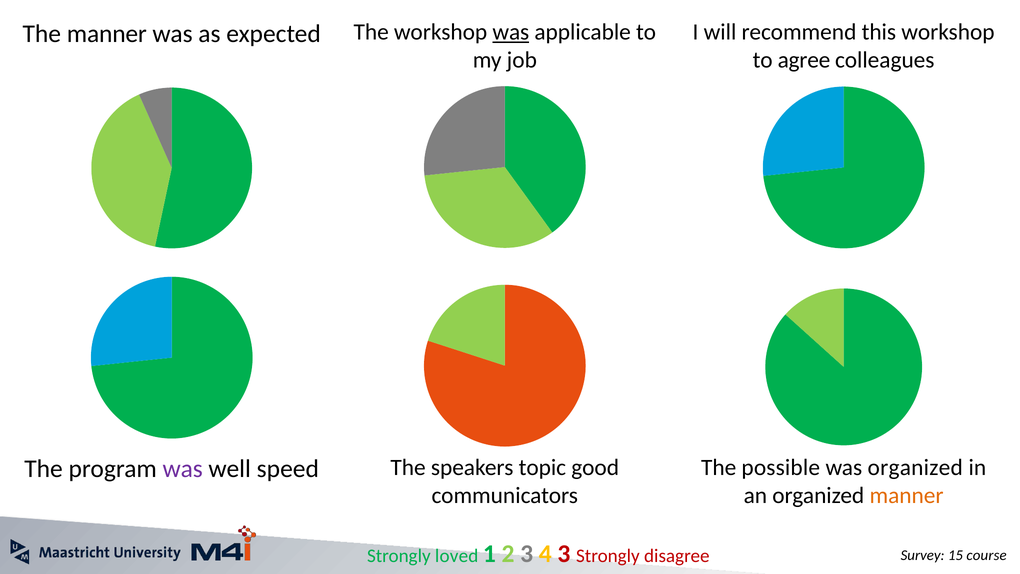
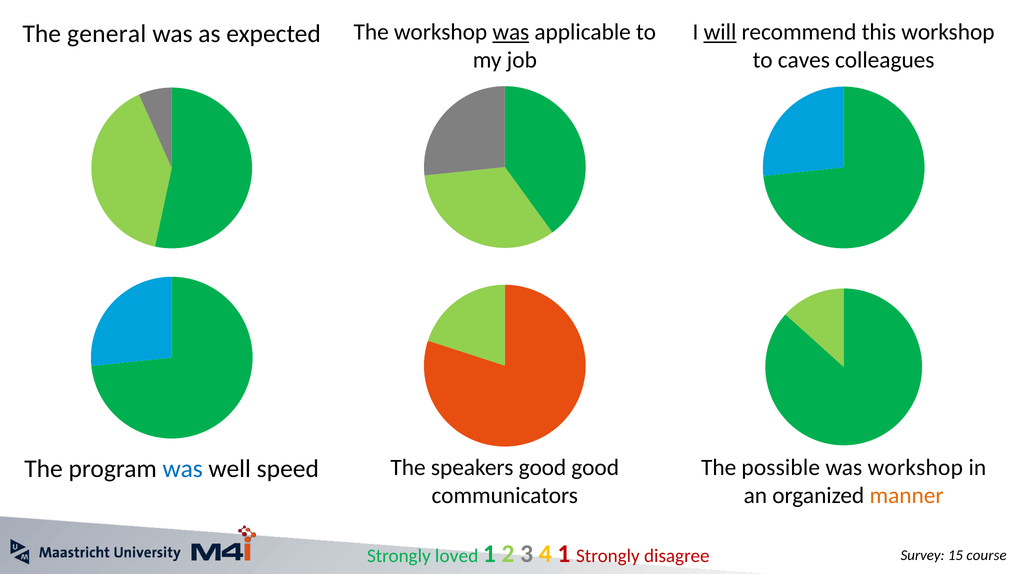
will underline: none -> present (720, 32)
The manner: manner -> general (107, 34)
agree: agree -> caves (804, 60)
was organized: organized -> workshop (915, 467)
was colour: purple -> blue (183, 469)
speakers topic: topic -> good (542, 467)
4 3: 3 -> 1 (564, 554)
